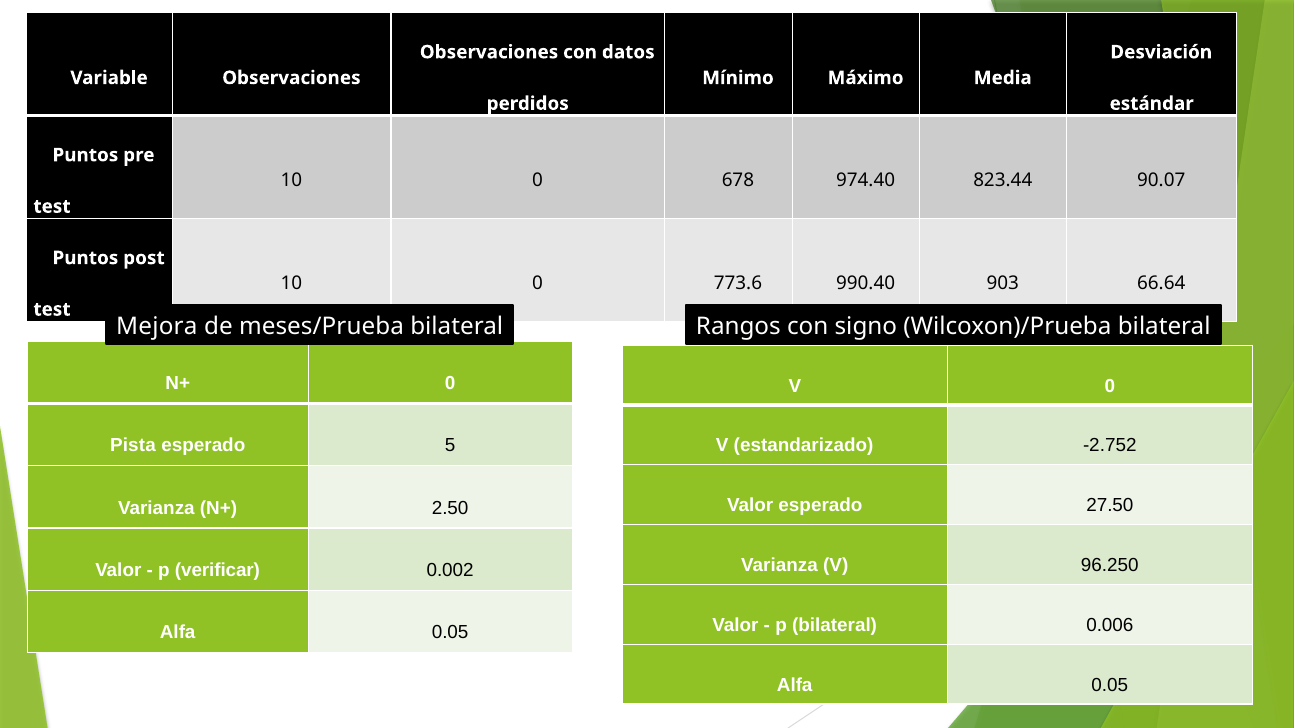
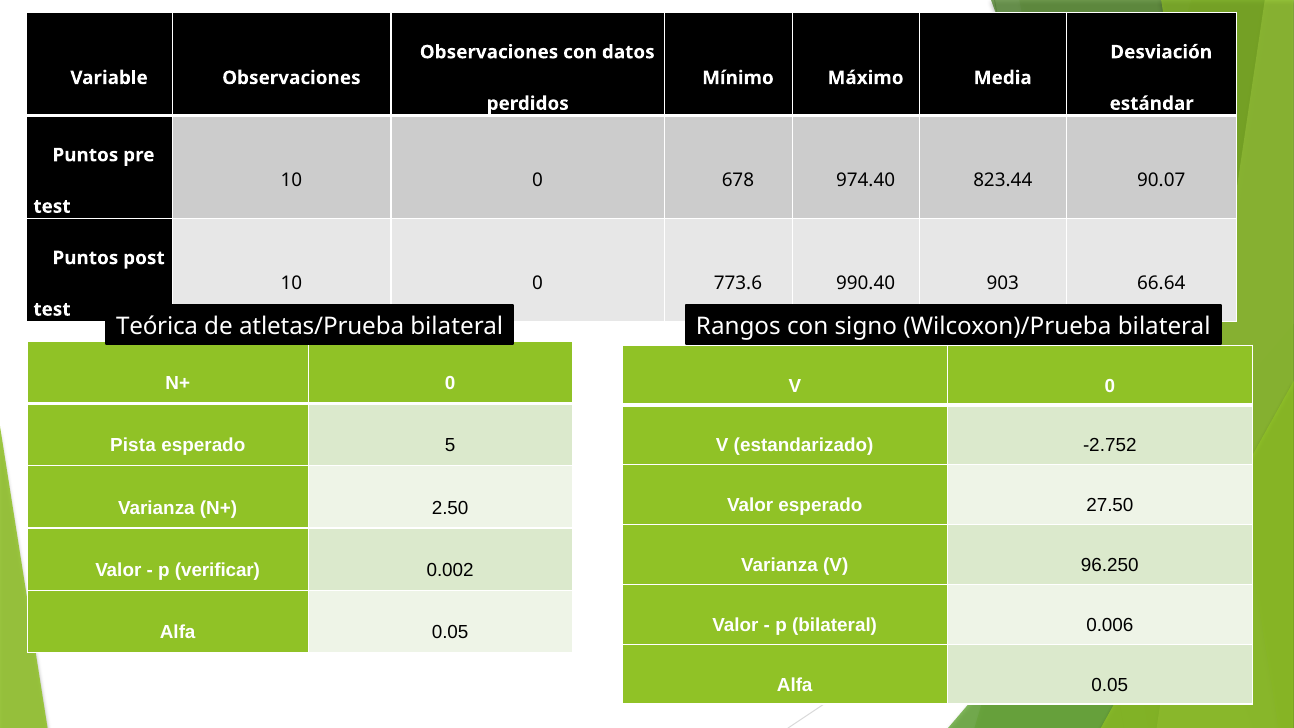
Mejora: Mejora -> Teórica (157, 326)
meses/Prueba: meses/Prueba -> atletas/Prueba (322, 326)
